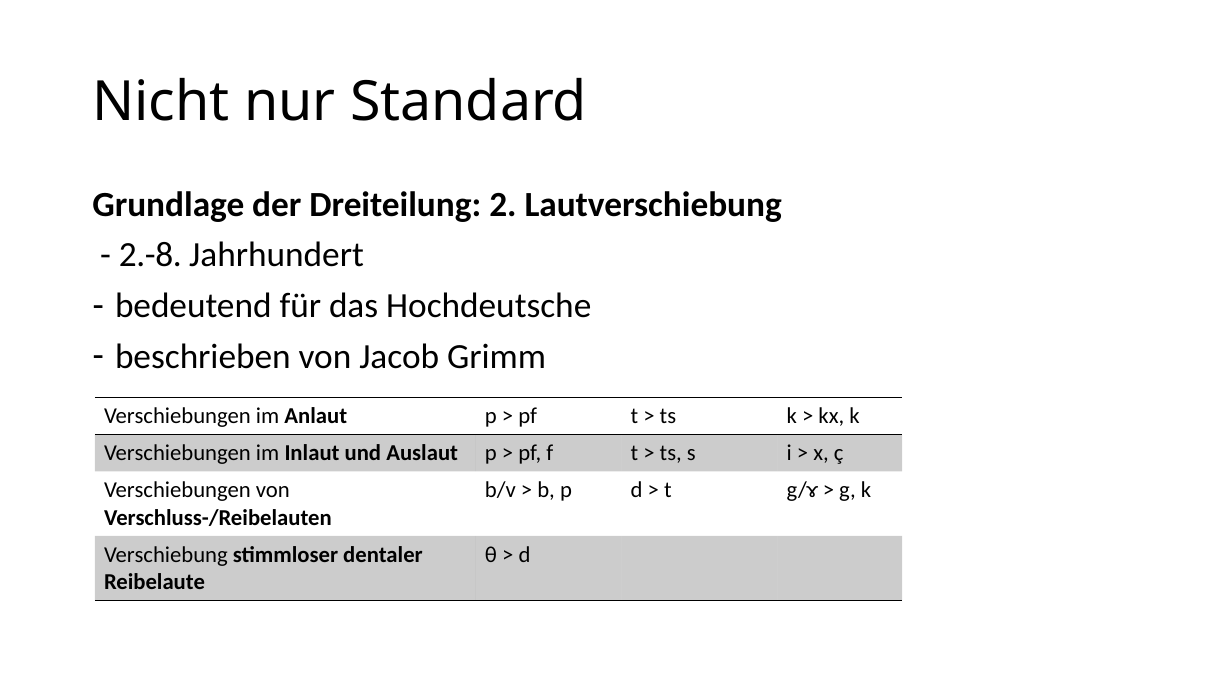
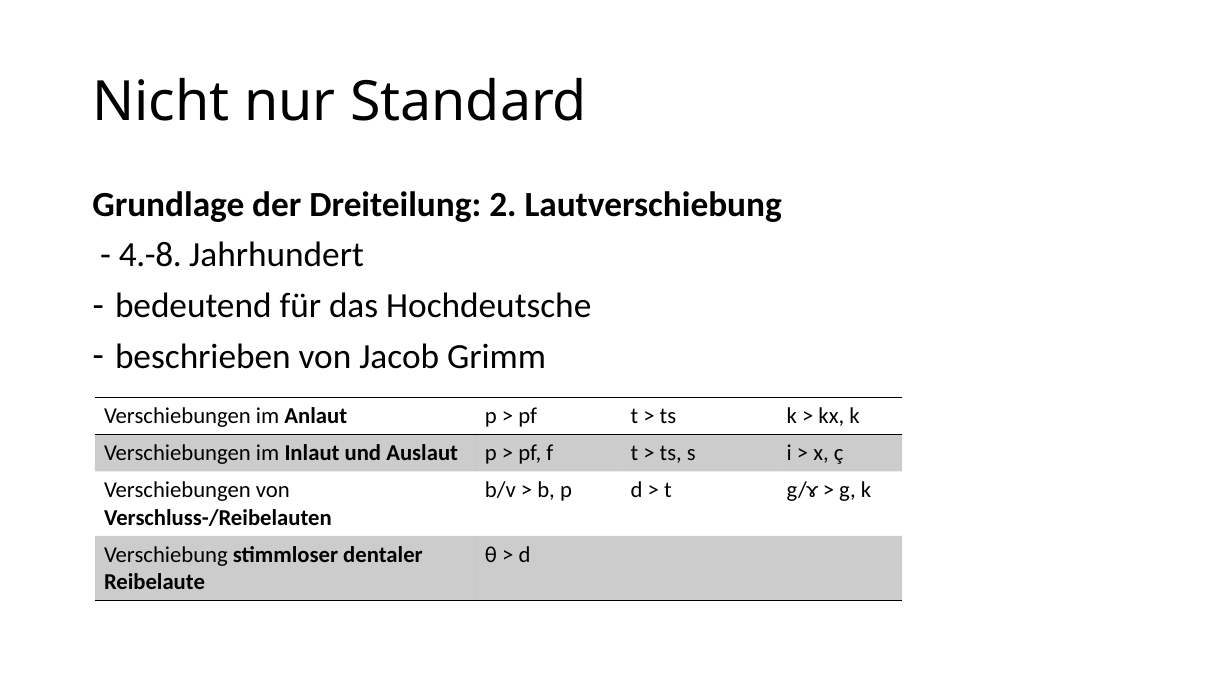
2.-8: 2.-8 -> 4.-8 (150, 255)
